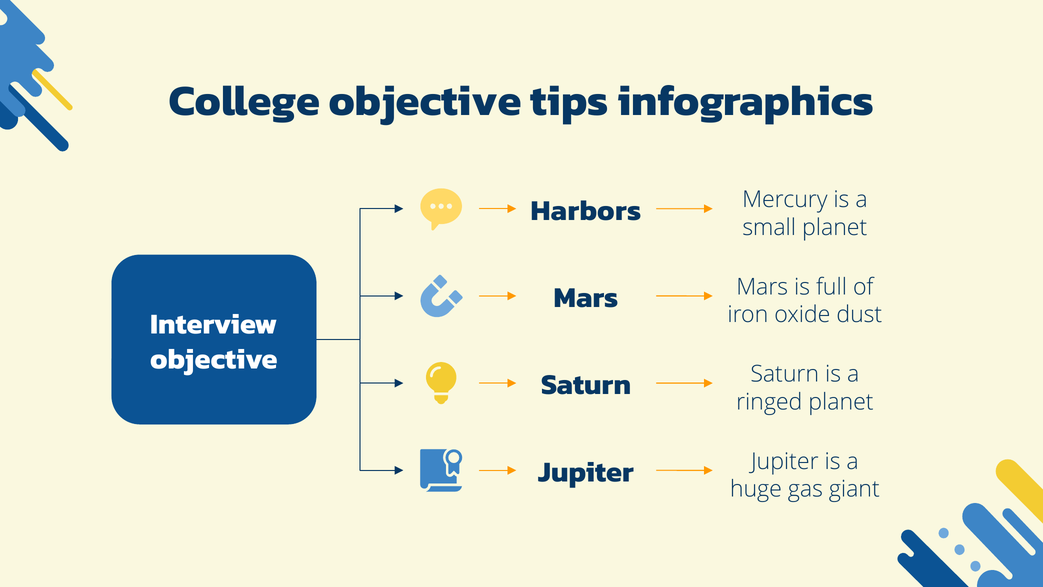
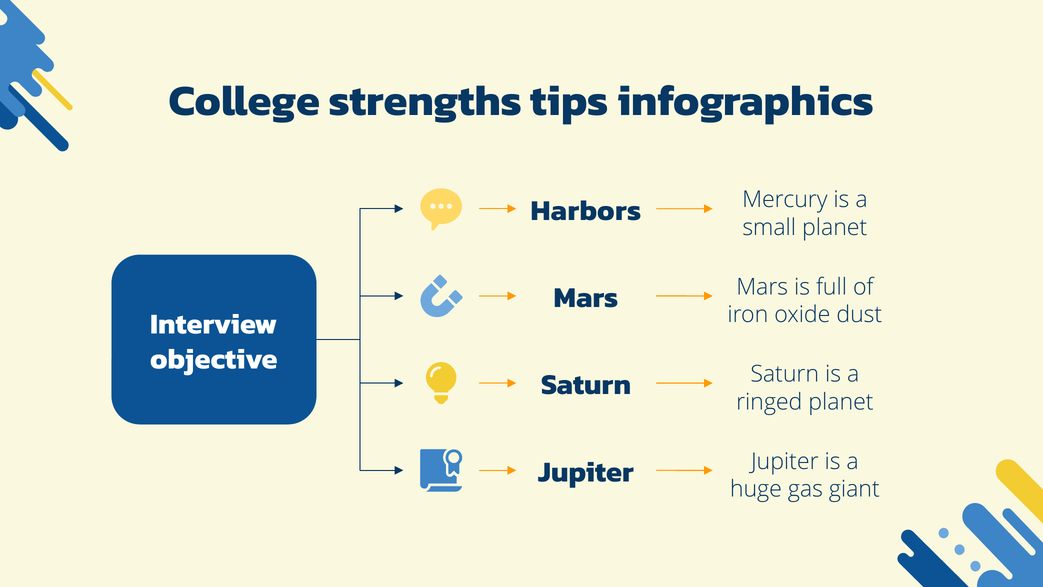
College objective: objective -> strengths (425, 101)
